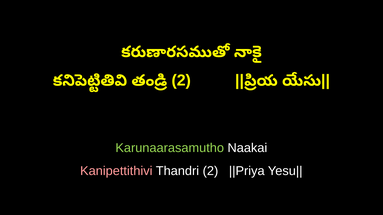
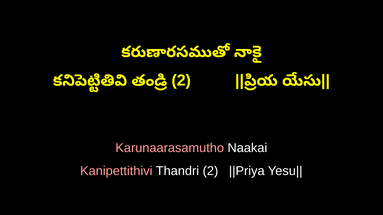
Karunaarasamutho colour: light green -> pink (170, 148)
